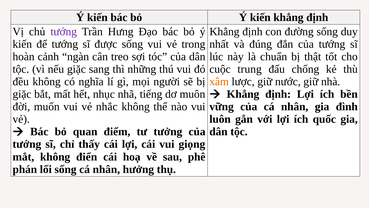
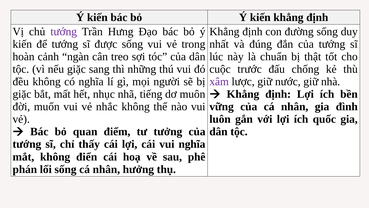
trung: trung -> trước (250, 69)
xâm colour: orange -> purple (219, 82)
vui giọng: giọng -> nghĩa (192, 144)
